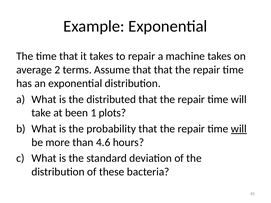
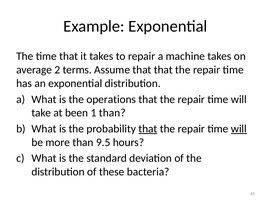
distributed: distributed -> operations (111, 99)
1 plots: plots -> than (112, 113)
that underline: none -> present (148, 129)
4.6: 4.6 -> 9.5 (103, 142)
